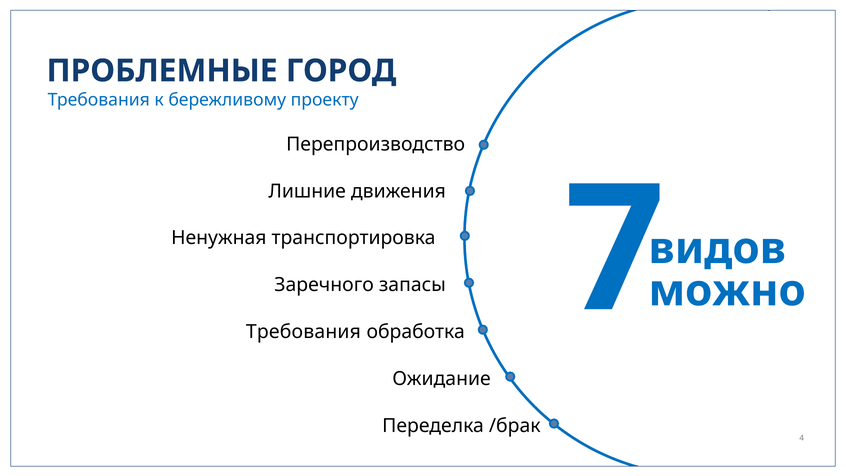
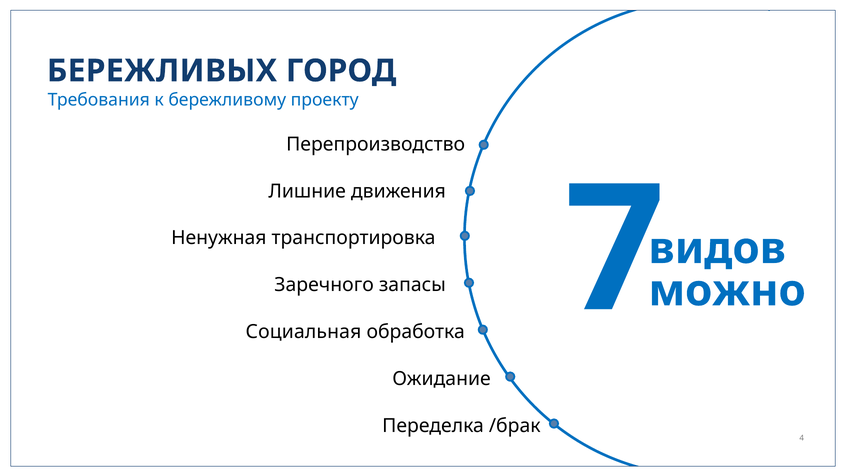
ПРОБЛЕМНЫЕ: ПРОБЛЕМНЫЕ -> БЕРЕЖЛИВЫХ (162, 71)
Требования: Требования -> Социальная (303, 332)
